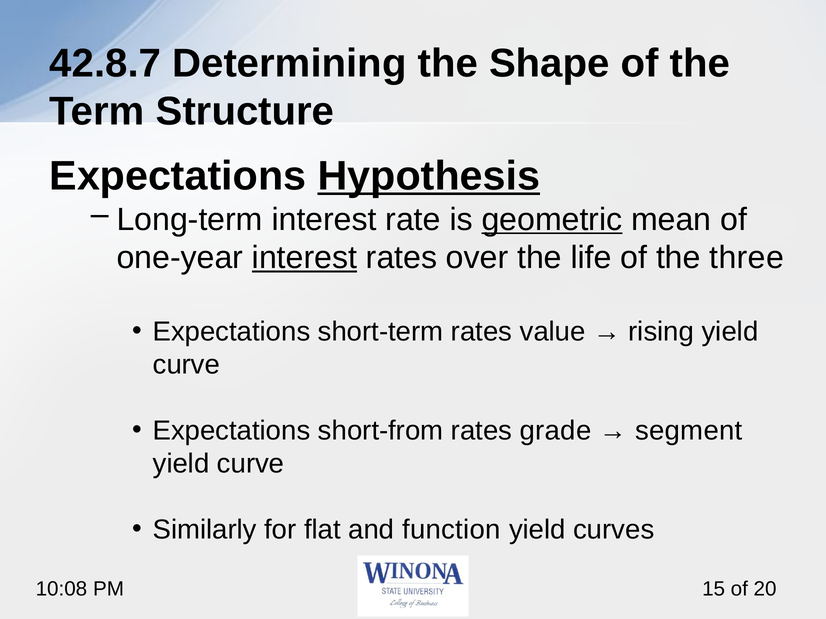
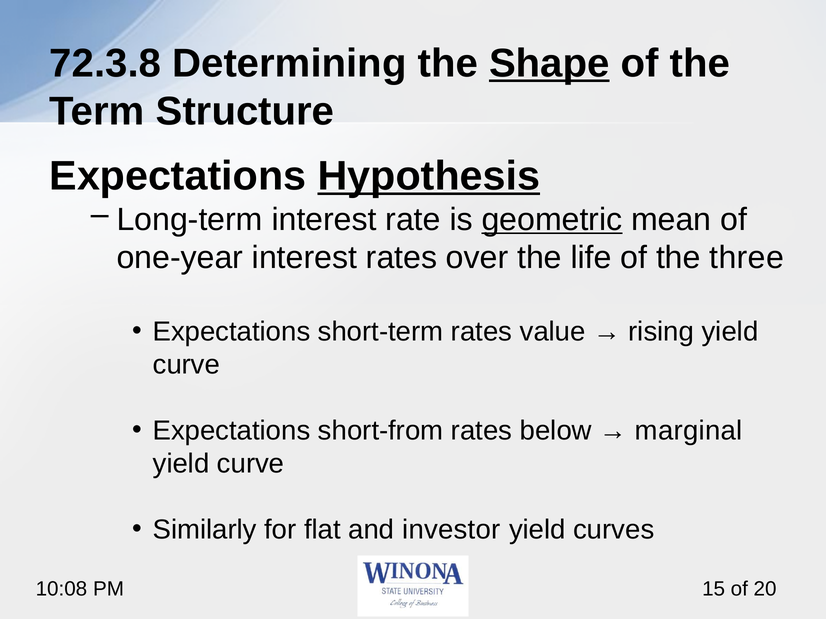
42.8.7: 42.8.7 -> 72.3.8 (105, 63)
Shape underline: none -> present (549, 63)
interest underline: present -> none (305, 258)
grade: grade -> below (556, 431)
segment: segment -> marginal (689, 431)
function: function -> investor (451, 530)
